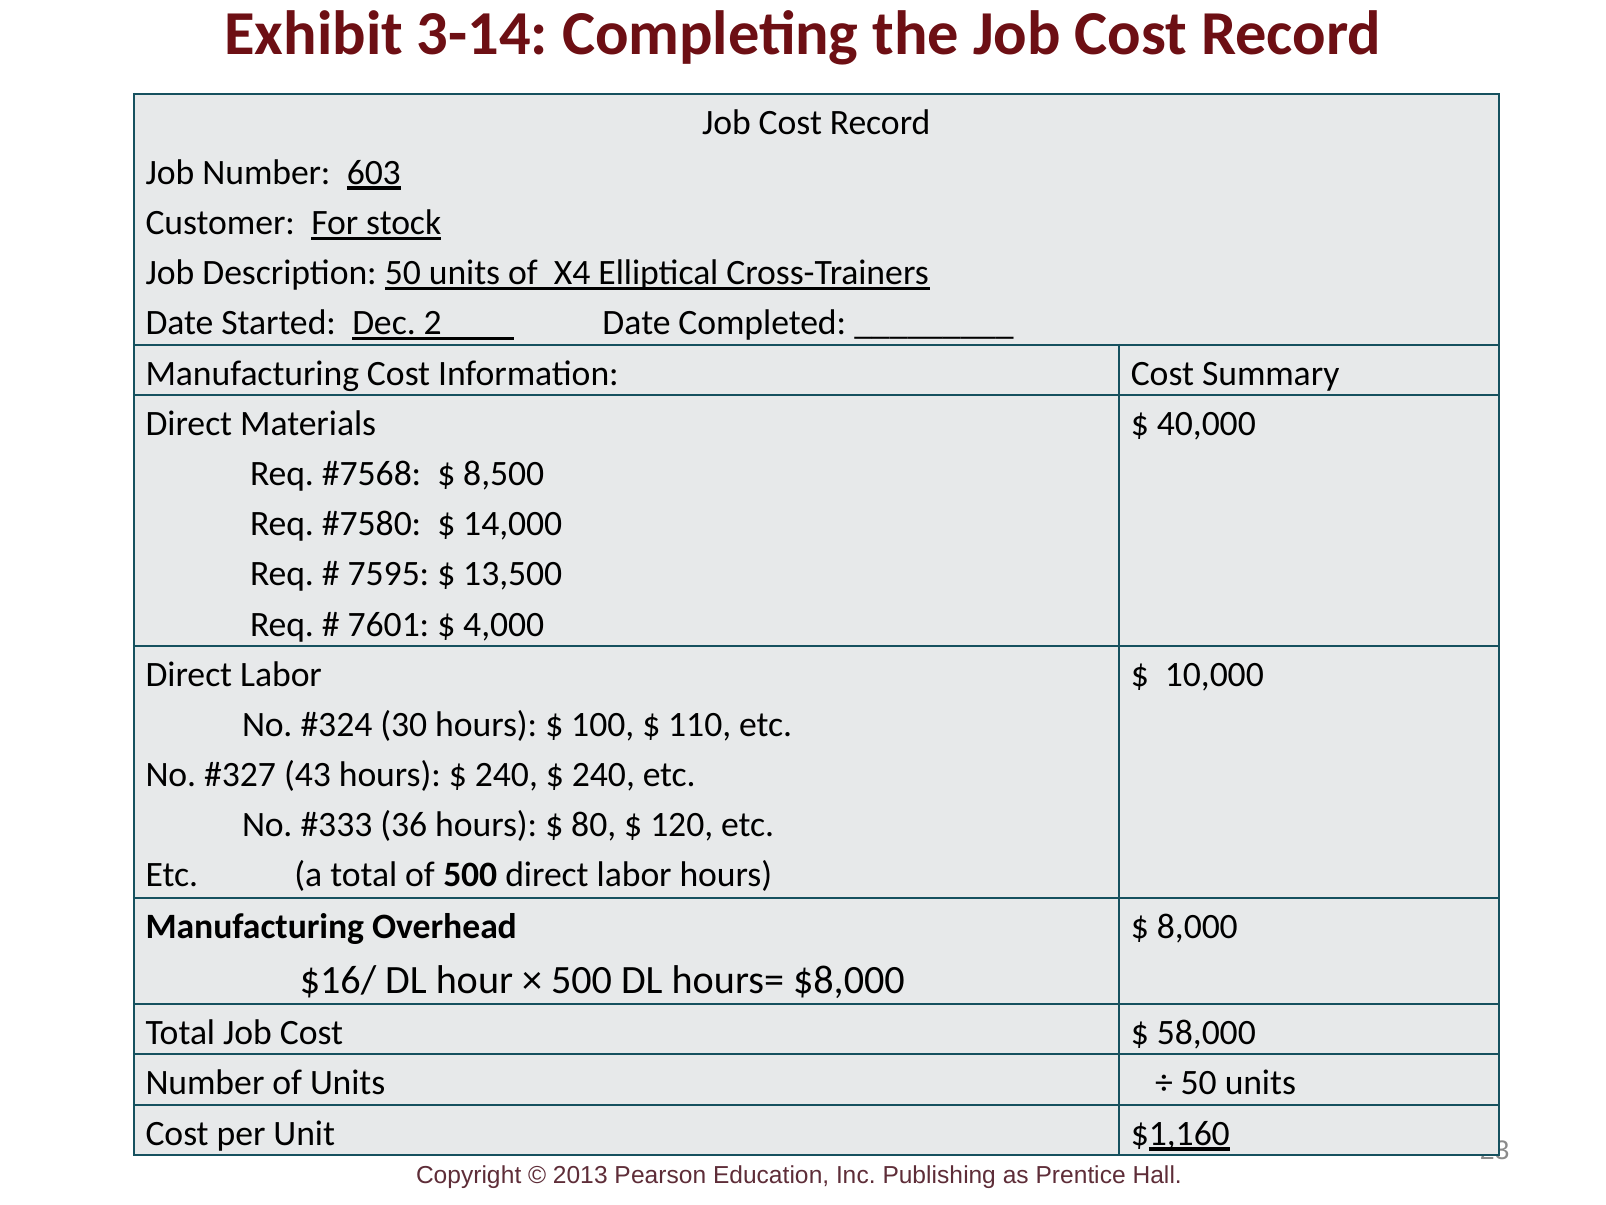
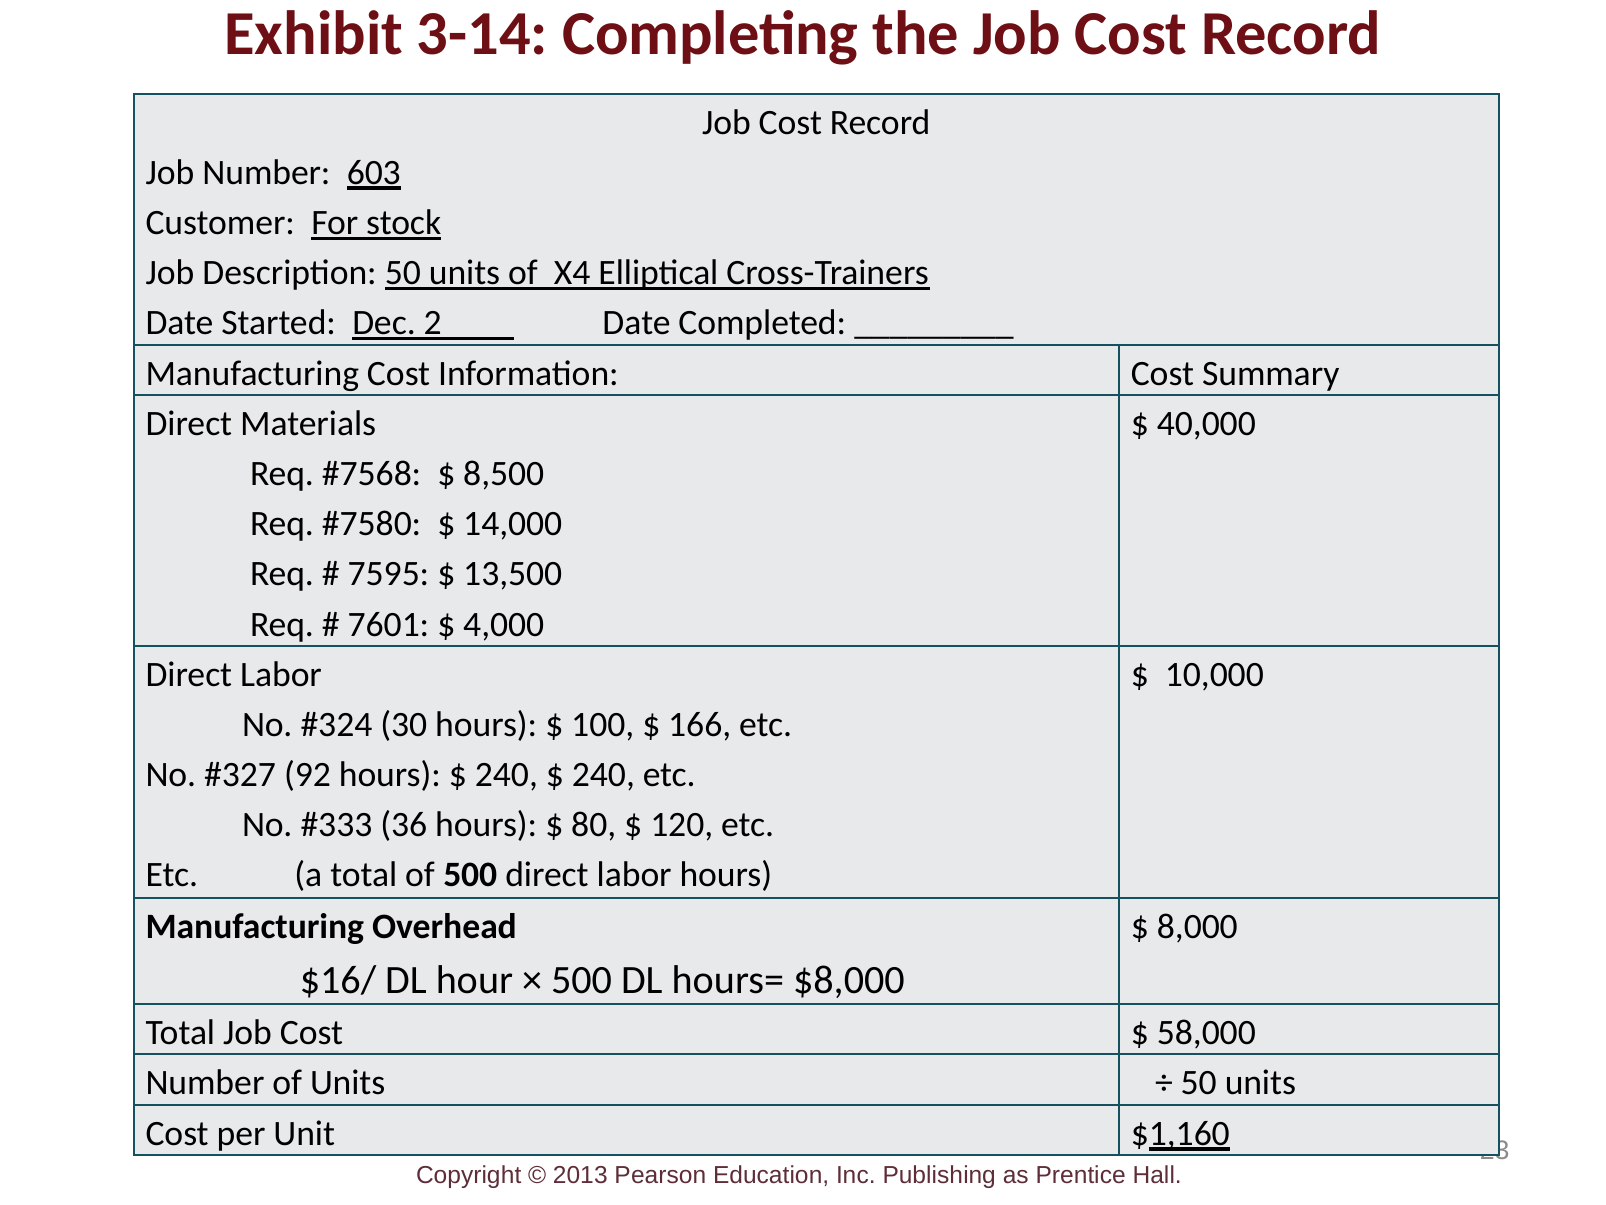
110: 110 -> 166 (700, 724)
43: 43 -> 92 (307, 774)
